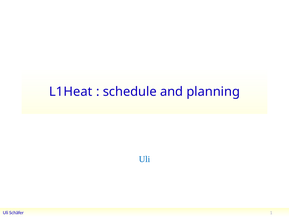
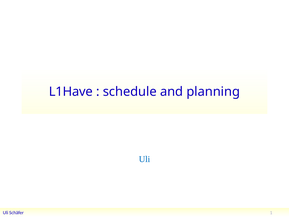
L1Heat: L1Heat -> L1Have (71, 91)
